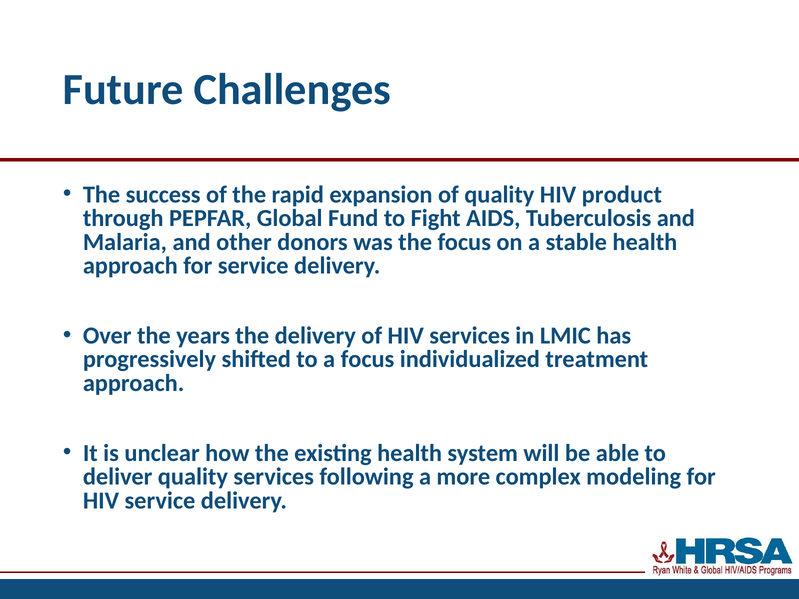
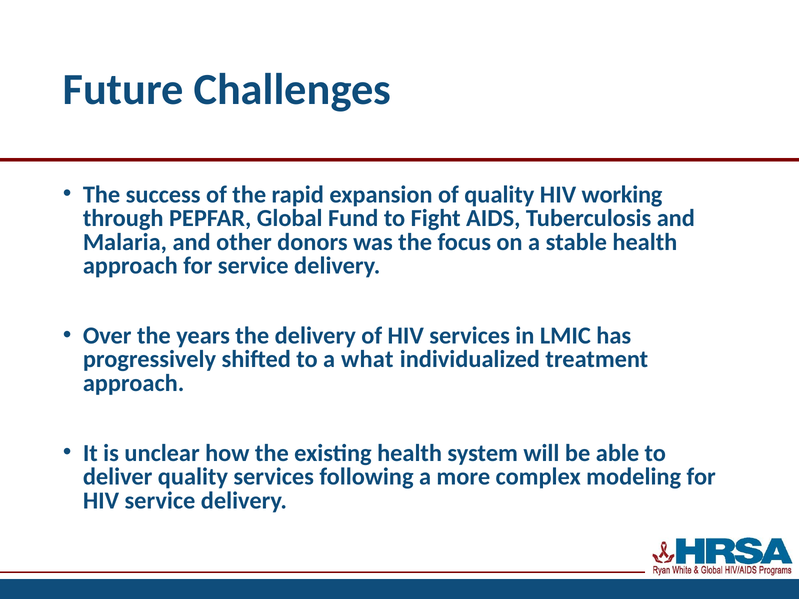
product: product -> working (622, 195)
a focus: focus -> what (367, 360)
